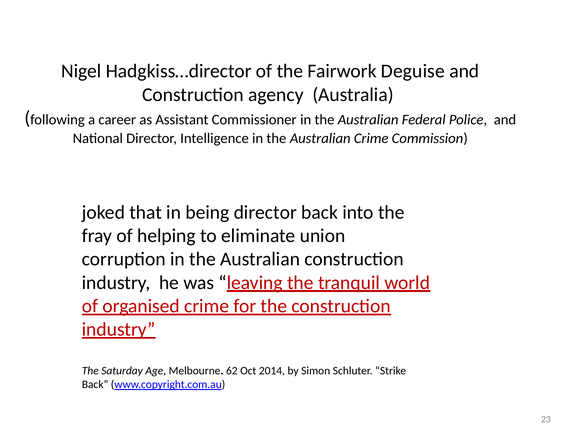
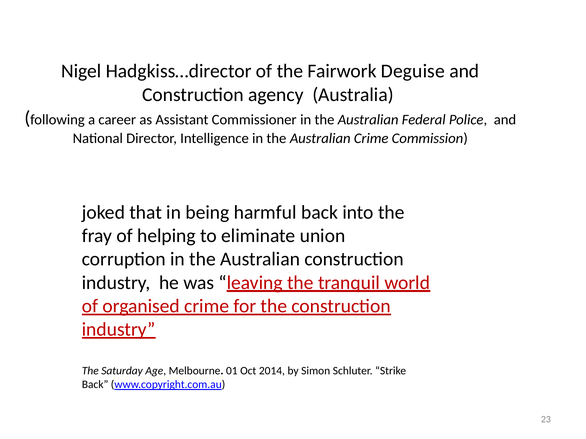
being director: director -> harmful (265, 213)
62: 62 -> 01 (232, 371)
